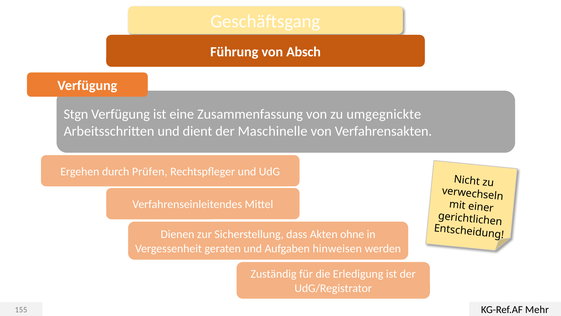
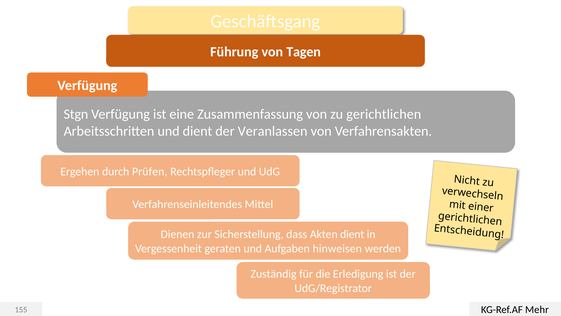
Absch: Absch -> Tagen (304, 52)
zu umgegnickte: umgegnickte -> gerichtlichen (384, 114)
Maschinelle: Maschinelle -> Veranlassen (273, 131)
Akten ohne: ohne -> dient (352, 234)
